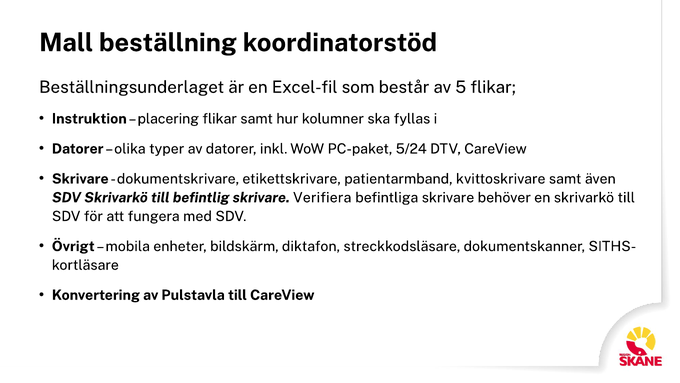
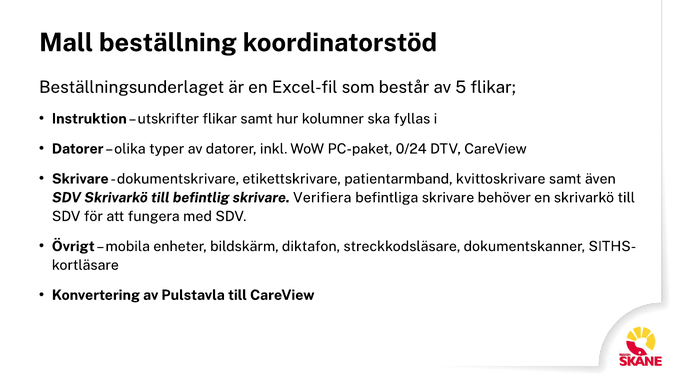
placering: placering -> utskrifter (168, 119)
5/24: 5/24 -> 0/24 (411, 149)
